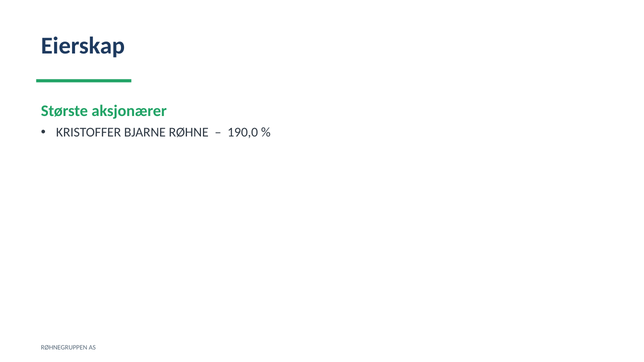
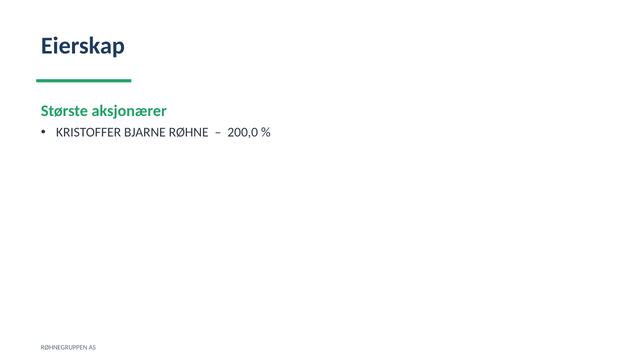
190,0: 190,0 -> 200,0 (243, 132)
